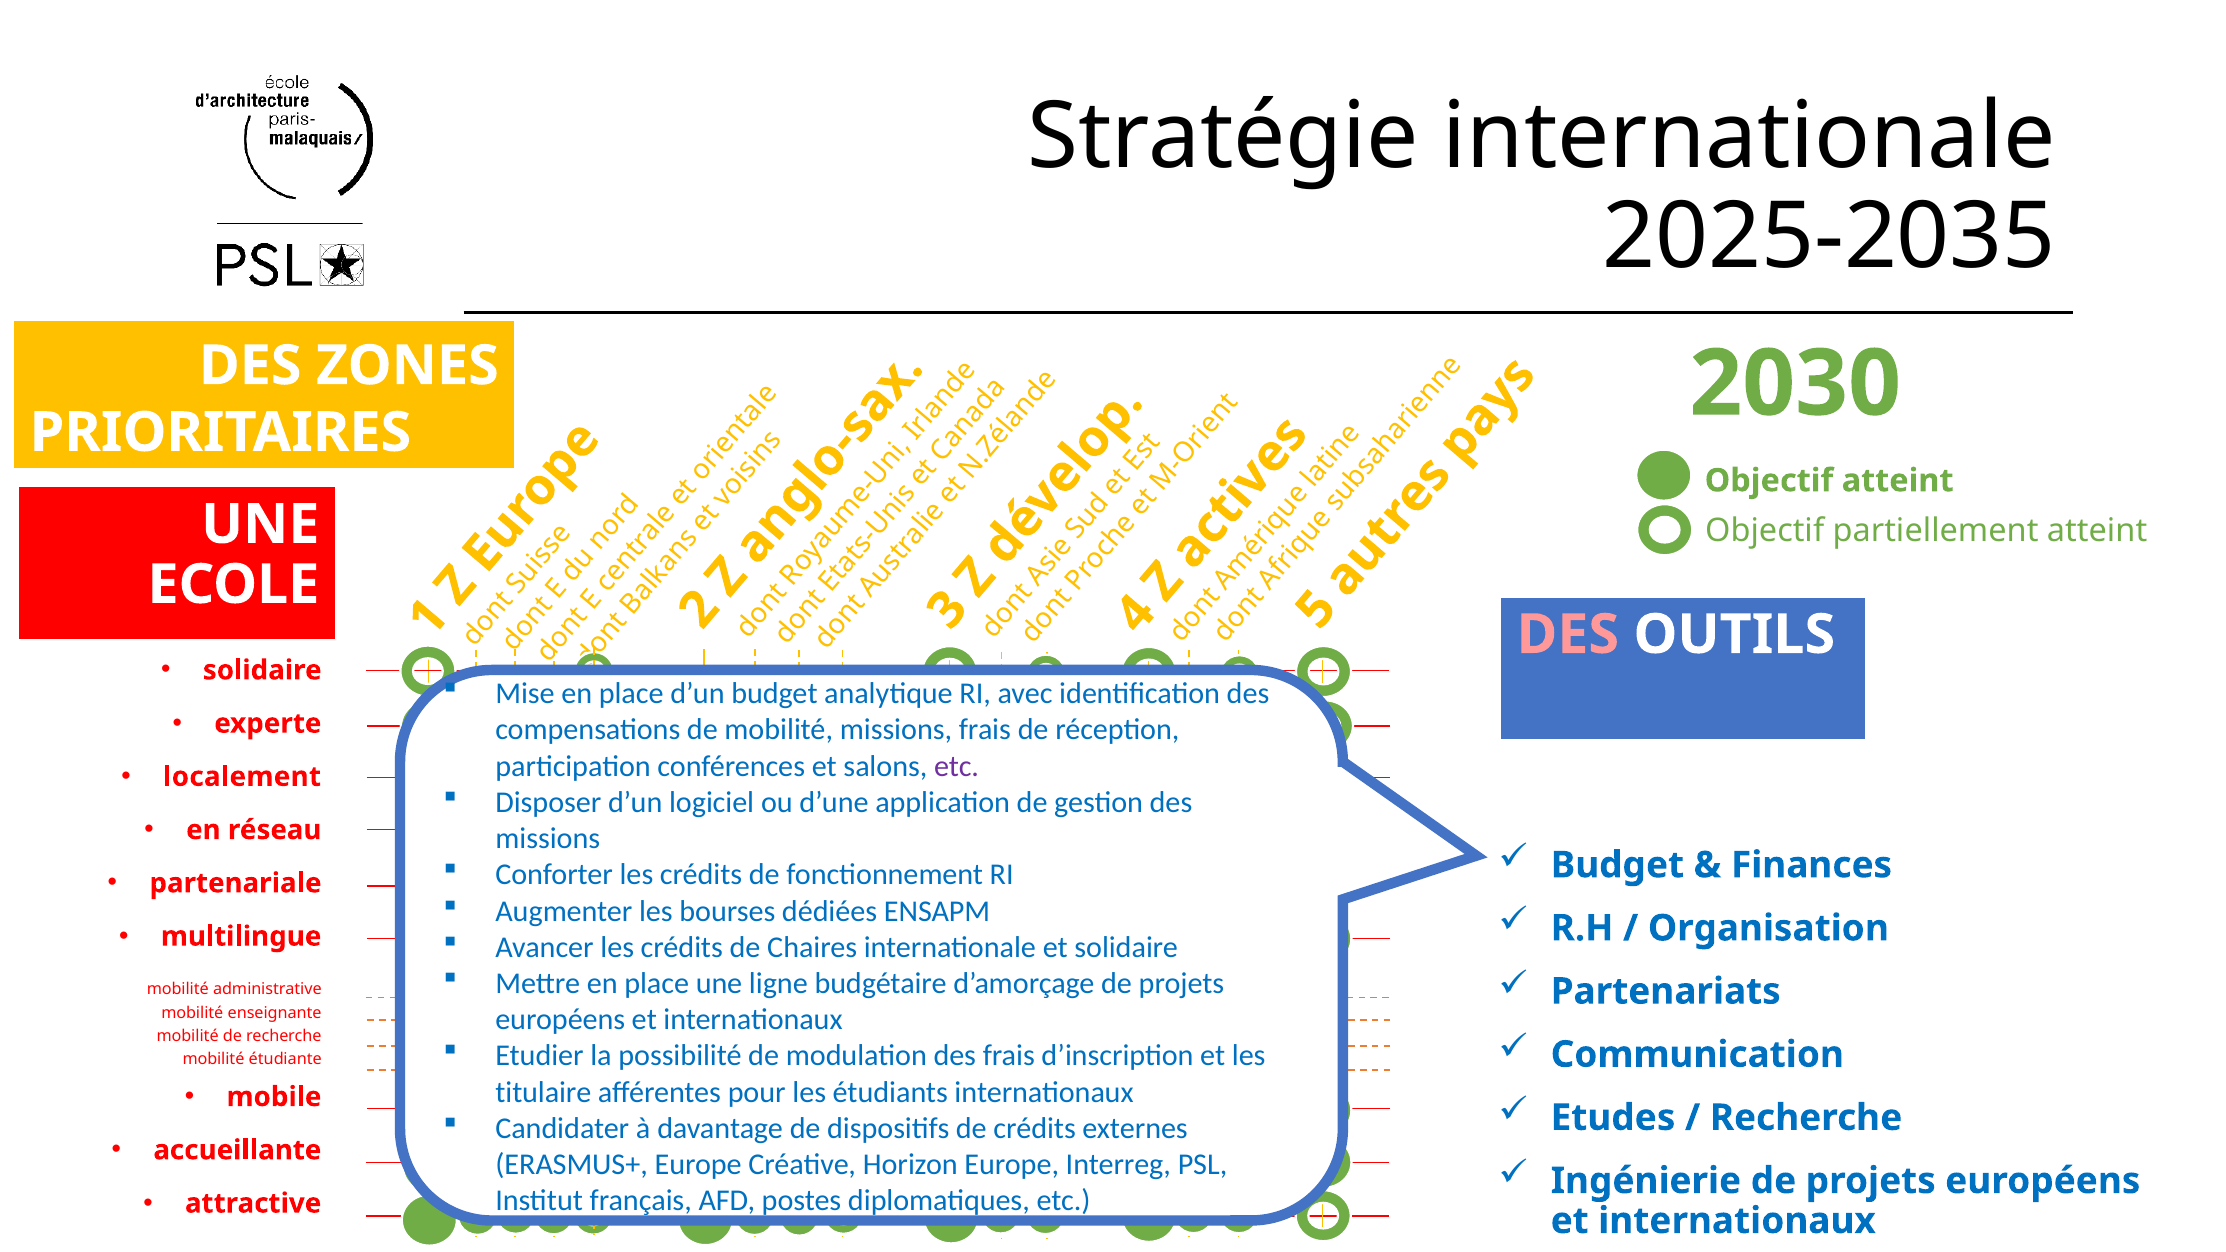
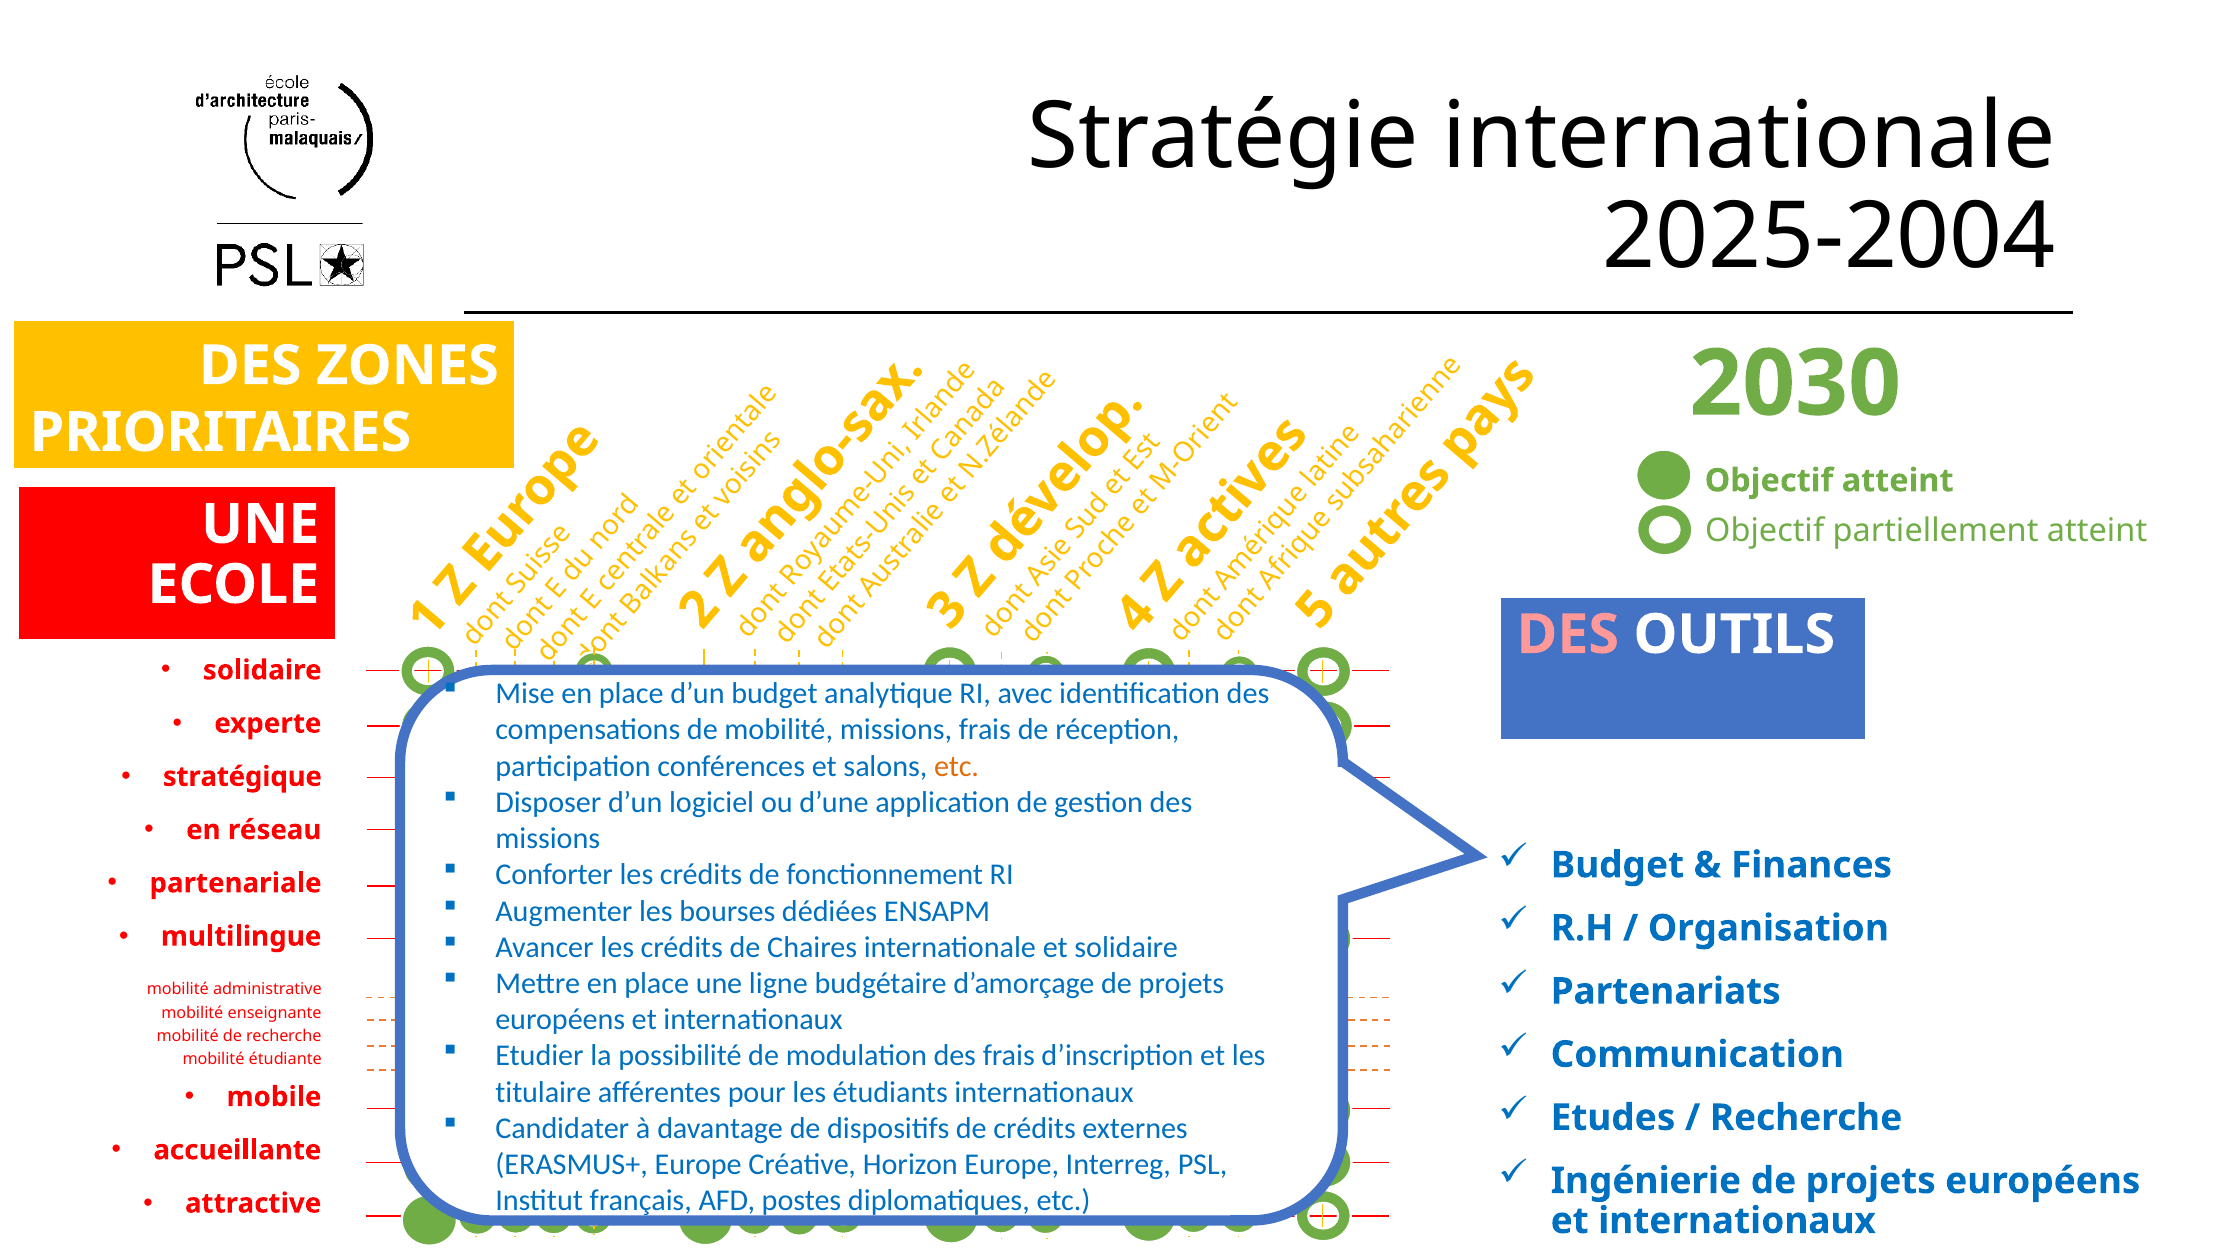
2025-2035: 2025-2035 -> 2025-2004 (1829, 237)
etc colour: purple -> orange (957, 766)
localement: localement -> stratégique (242, 777)
